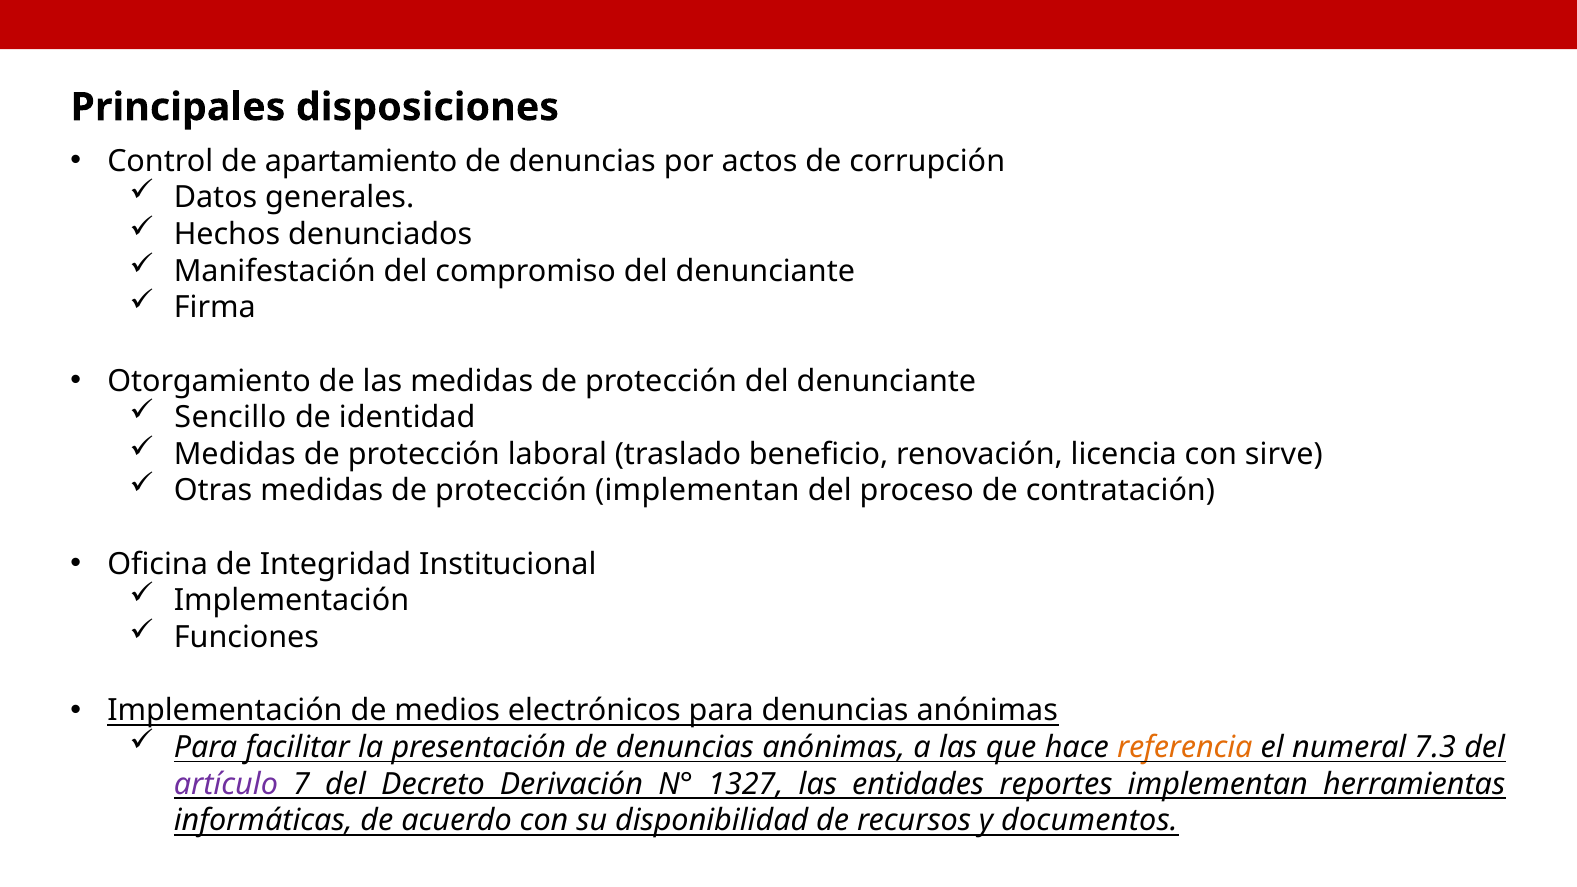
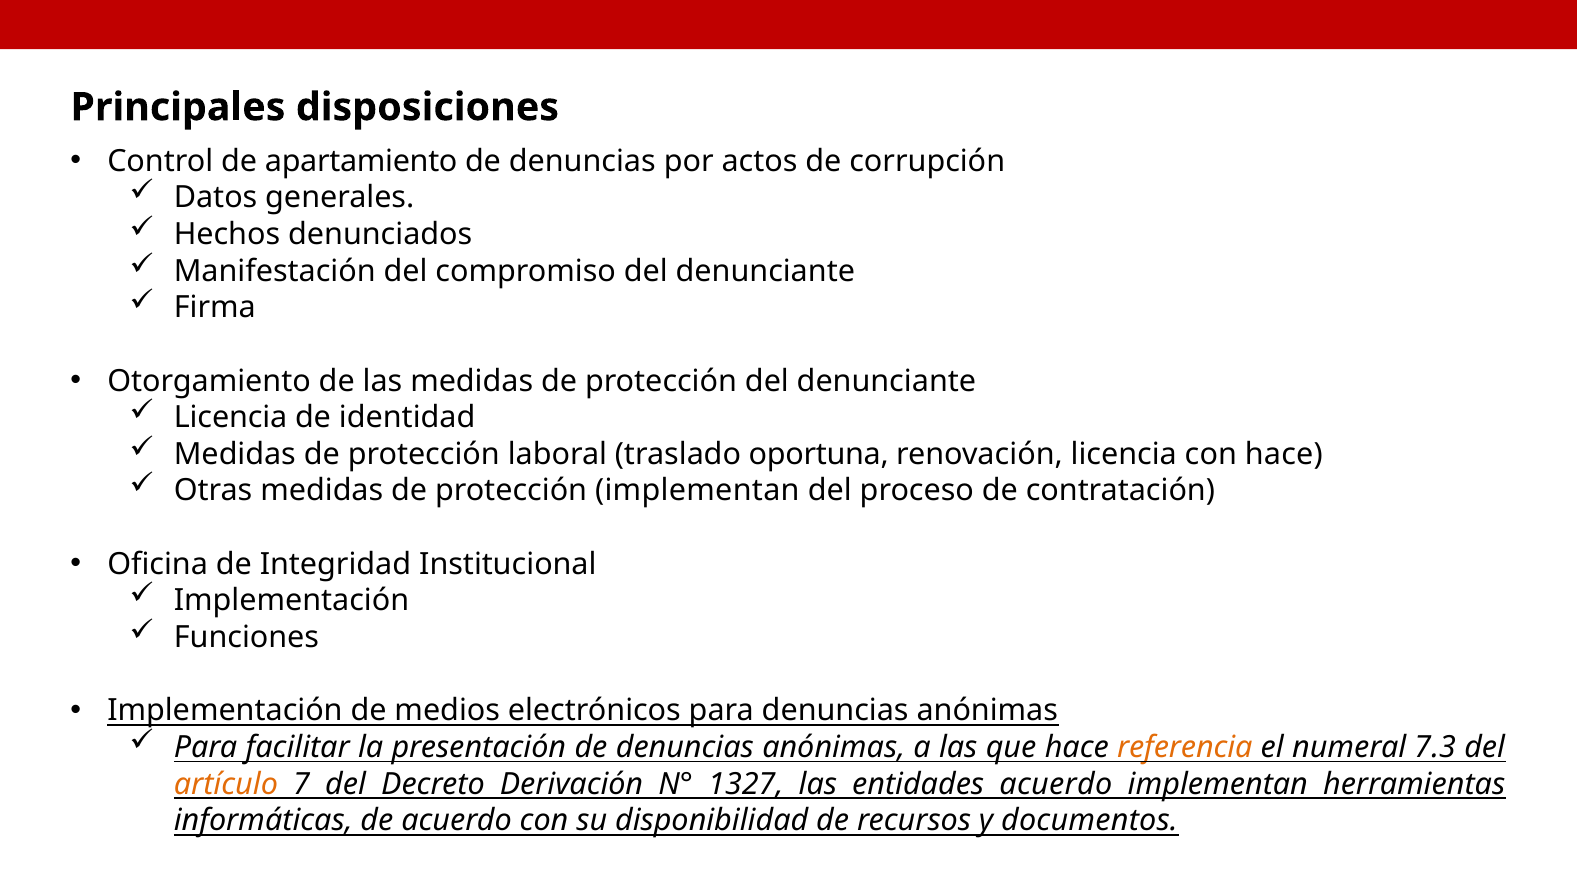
Sencillo: Sencillo -> Licencia (231, 418)
beneficio: beneficio -> oportuna (819, 454)
con sirve: sirve -> hace (1284, 454)
artículo colour: purple -> orange (226, 784)
entidades reportes: reportes -> acuerdo (1056, 784)
